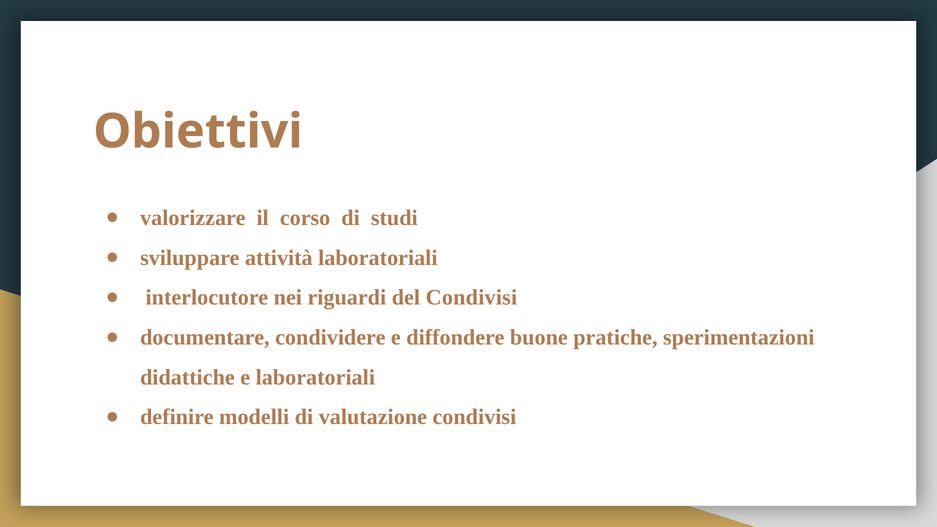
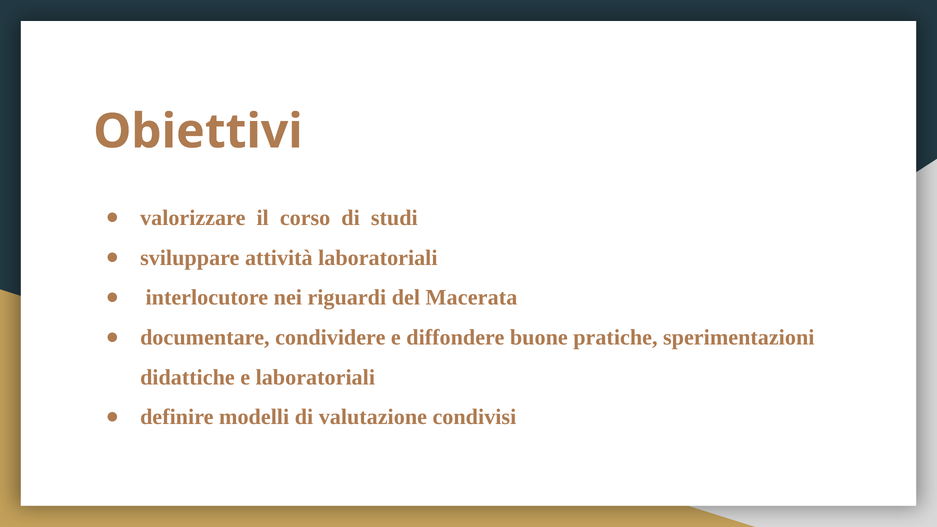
del Condivisi: Condivisi -> Macerata (472, 298)
